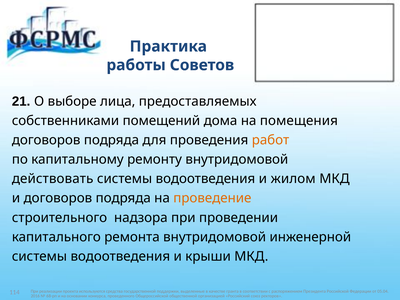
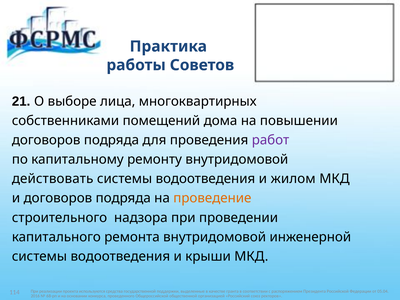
предоставляемых: предоставляемых -> многоквартирных (198, 102)
помещения: помещения -> повышении (299, 121)
работ colour: orange -> purple (271, 140)
